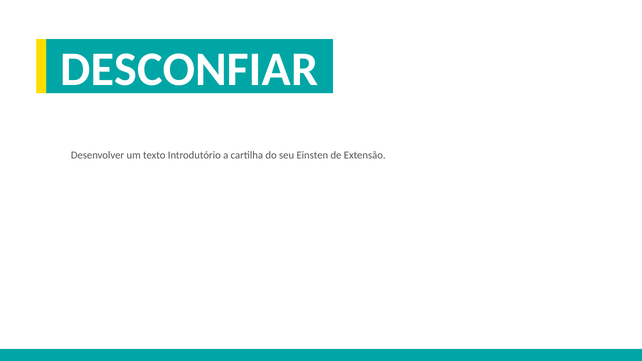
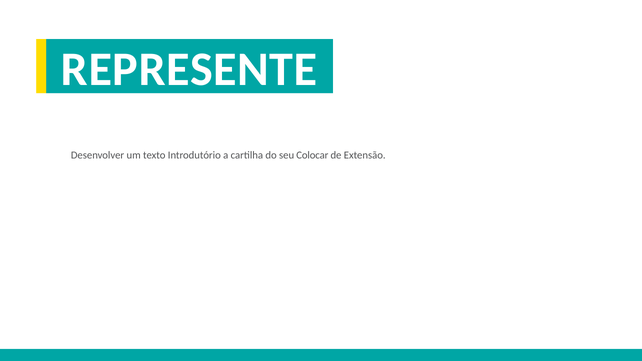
DESCONFIAR: DESCONFIAR -> REPRESENTE (189, 69)
Einsten: Einsten -> Colocar (312, 155)
